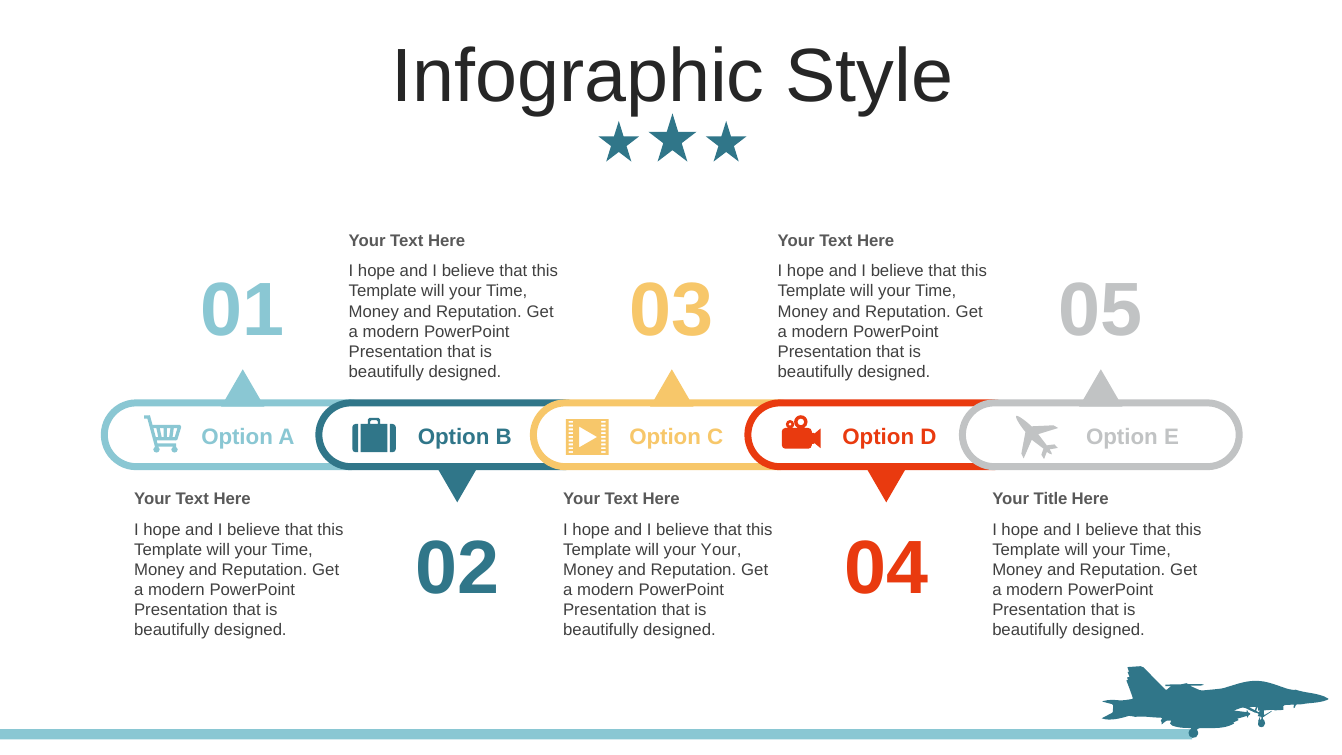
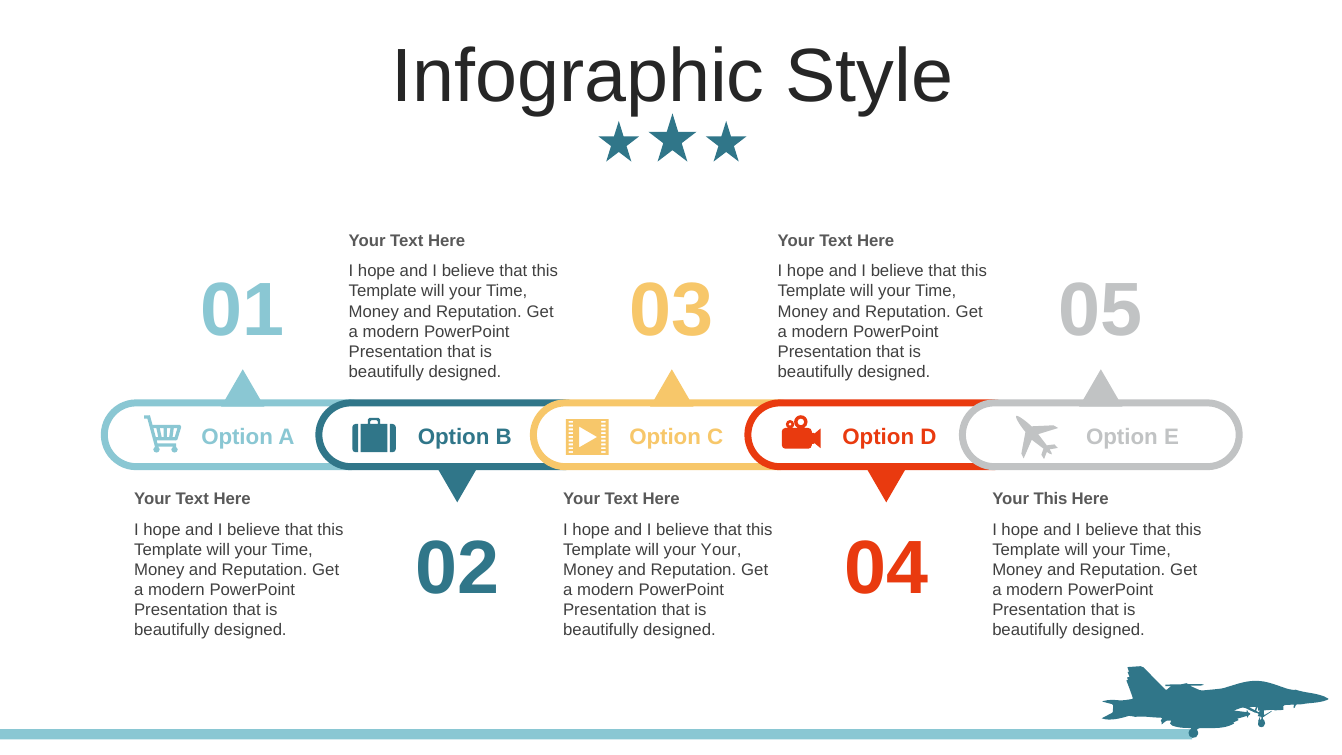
Your Title: Title -> This (1050, 499)
